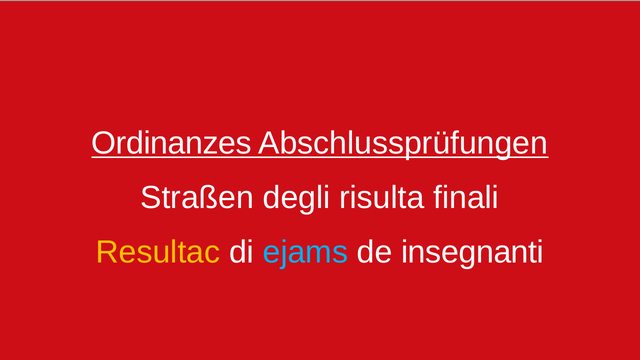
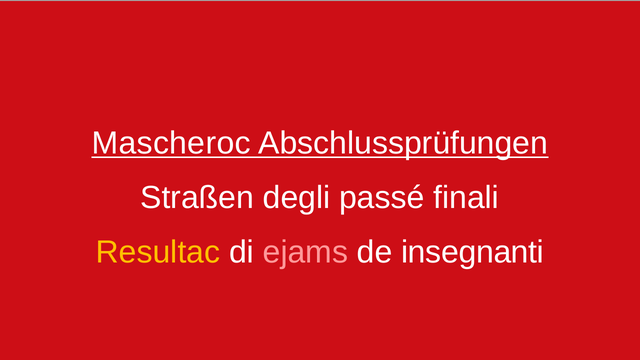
Ordinanzes: Ordinanzes -> Mascheroc (171, 143)
risulta: risulta -> passé (382, 198)
ejams colour: light blue -> pink (305, 252)
